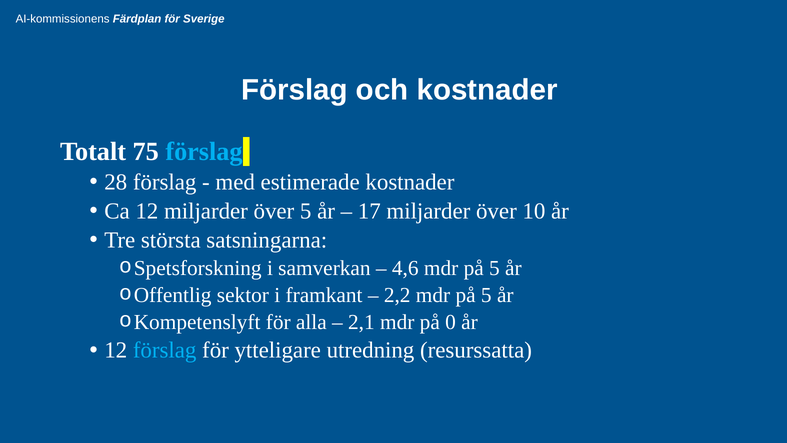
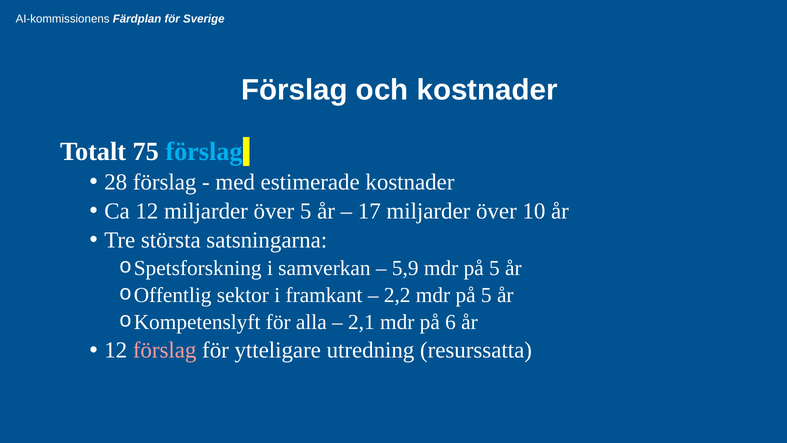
4,6: 4,6 -> 5,9 (405, 268)
0: 0 -> 6 (451, 322)
förslag colour: light blue -> pink (165, 350)
